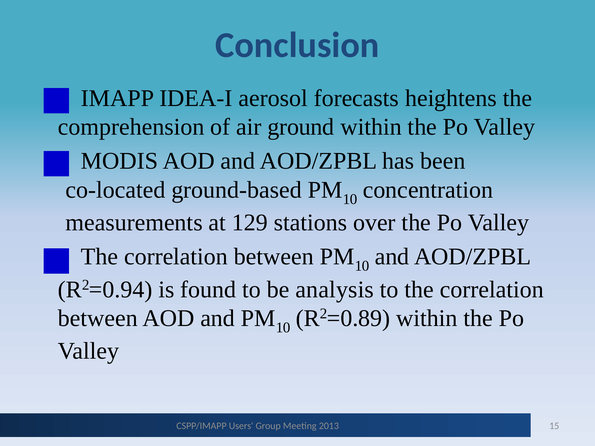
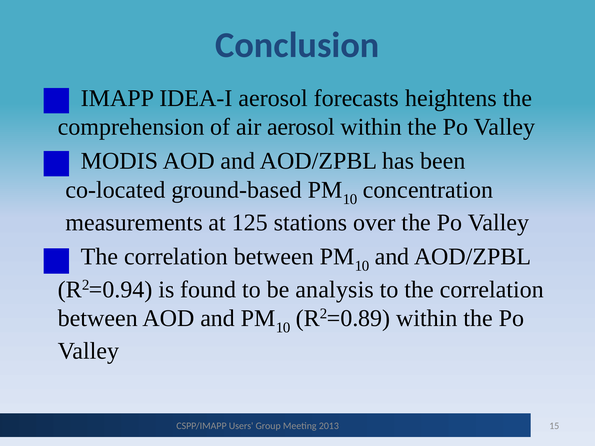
air ground: ground -> aerosol (301, 127)
129: 129 -> 125 (250, 223)
